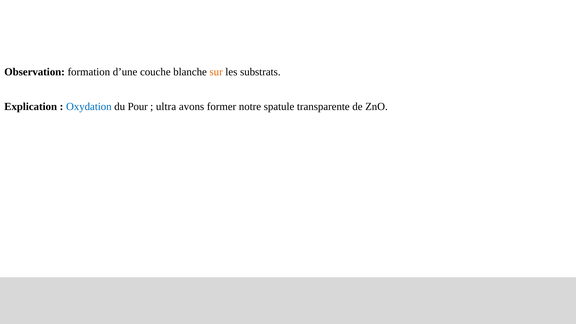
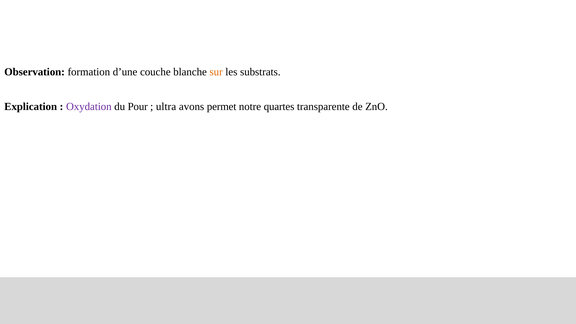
Oxydation colour: blue -> purple (89, 107)
former: former -> permet (222, 107)
spatule: spatule -> quartes (279, 107)
